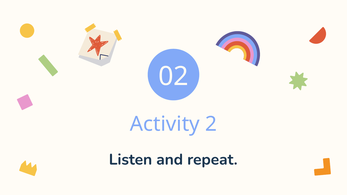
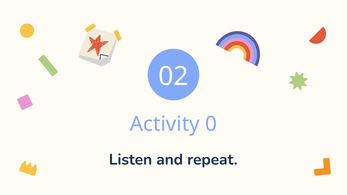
2: 2 -> 0 (211, 124)
